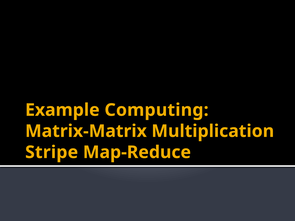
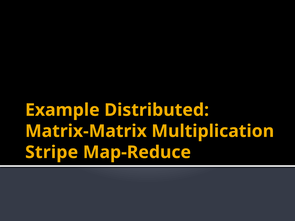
Computing: Computing -> Distributed (157, 110)
